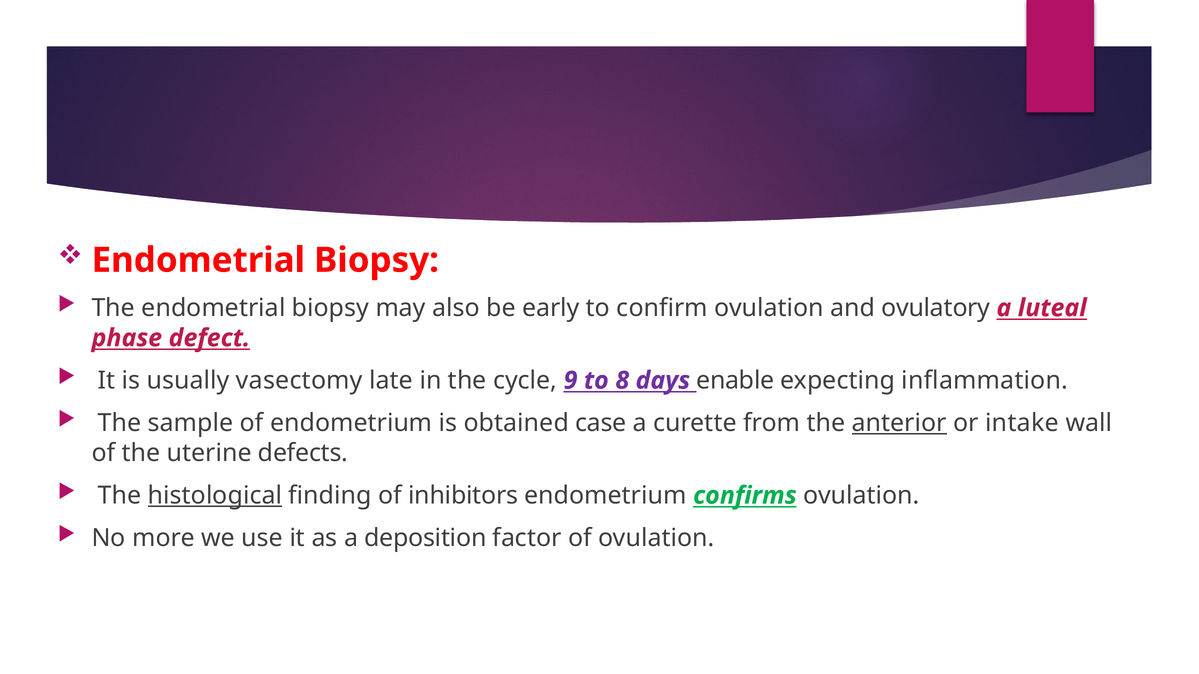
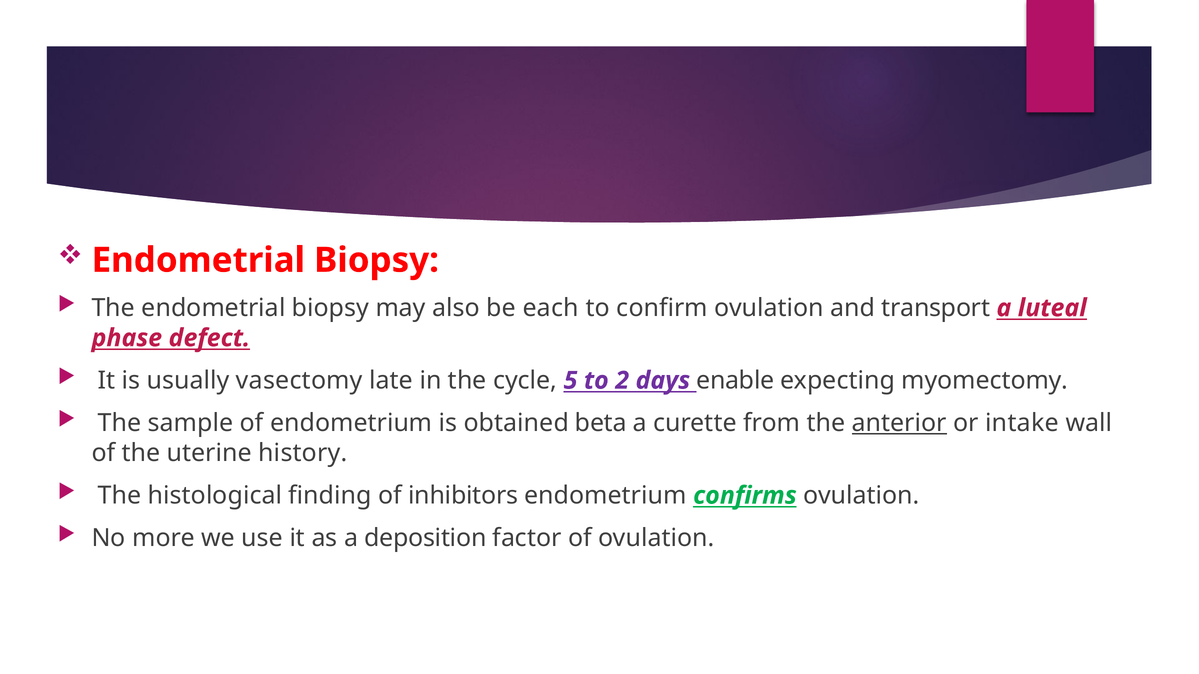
early: early -> each (551, 308)
ovulatory: ovulatory -> transport (936, 308)
9: 9 -> 5 (571, 381)
8: 8 -> 2 (622, 381)
inflammation: inflammation -> myomectomy (985, 381)
case: case -> beta (601, 423)
defects: defects -> history (303, 453)
histological underline: present -> none (215, 496)
